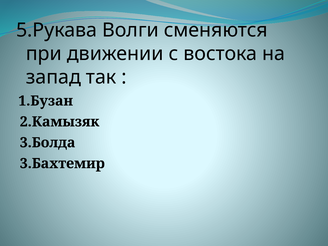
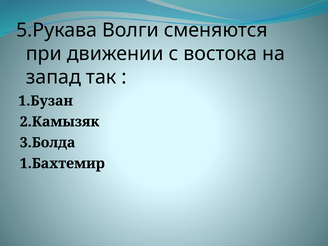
3.Бахтемир: 3.Бахтемир -> 1.Бахтемир (62, 163)
